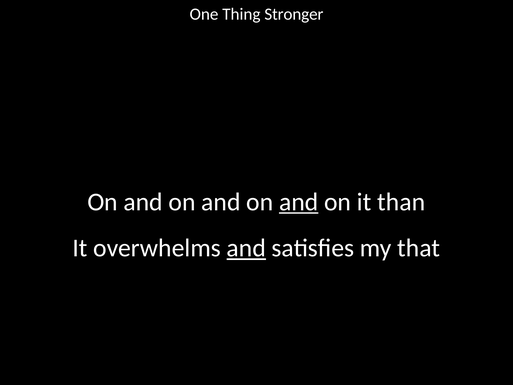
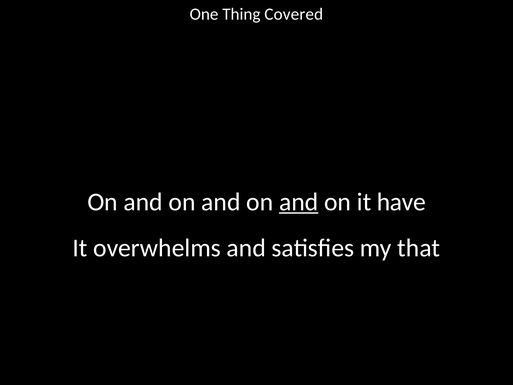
Stronger: Stronger -> Covered (294, 14)
than: than -> have (401, 202)
and underline: present -> none (246, 248)
